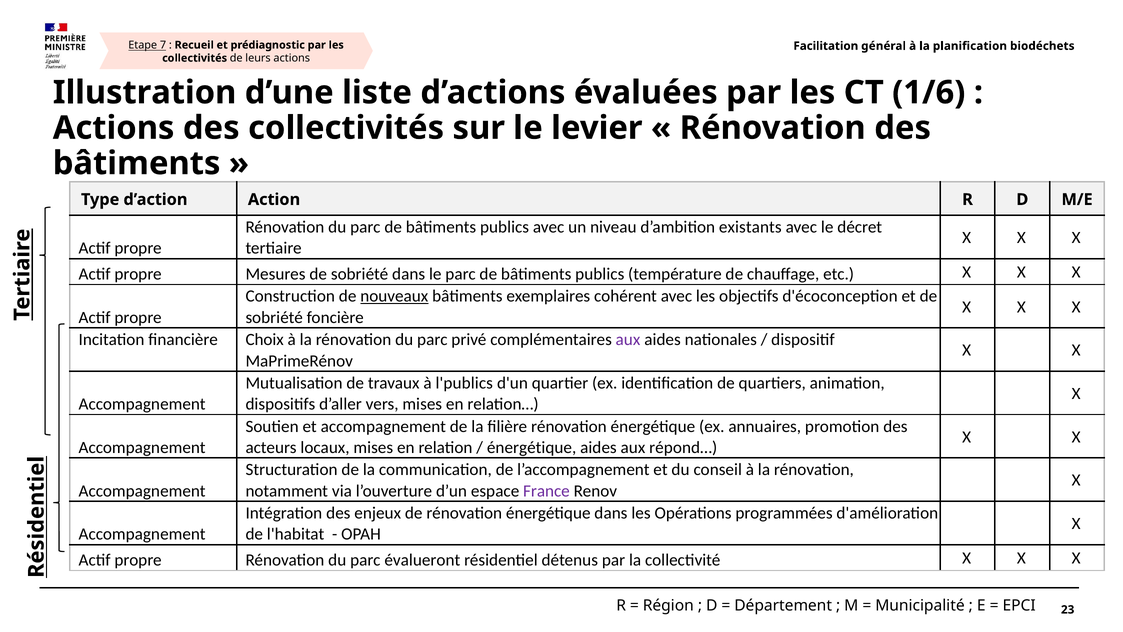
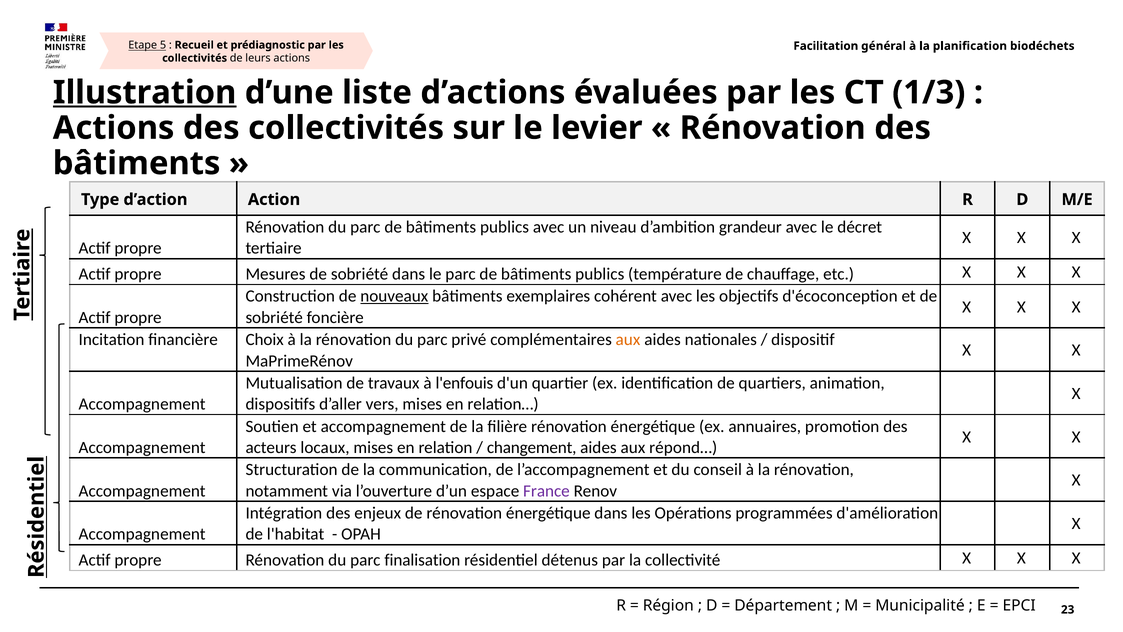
7: 7 -> 5 (163, 45)
Illustration underline: none -> present (145, 93)
1/6: 1/6 -> 1/3 (929, 93)
existants: existants -> grandeur (750, 227)
aux colour: purple -> orange (628, 340)
l'publics: l'publics -> l'enfouis (464, 383)
énergétique: énergétique -> changement (532, 447)
évalueront: évalueront -> finalisation (422, 560)
